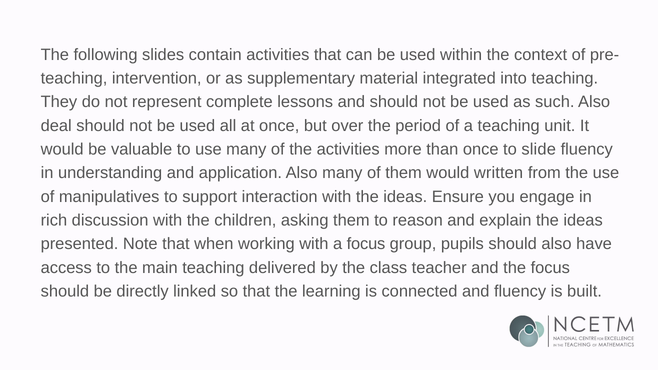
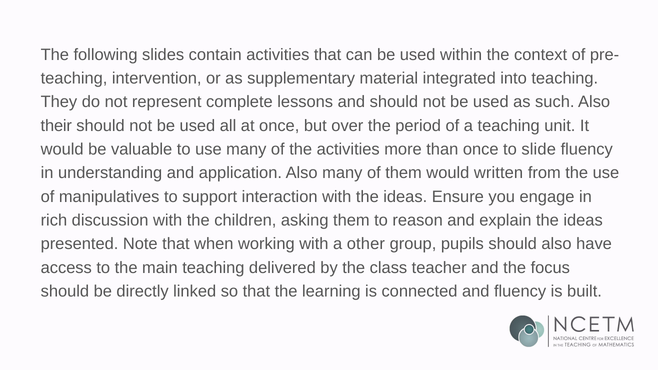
deal: deal -> their (56, 126)
a focus: focus -> other (366, 244)
